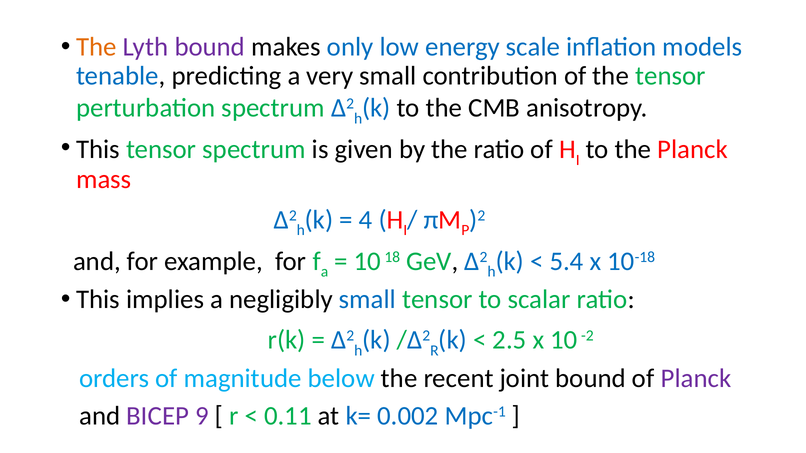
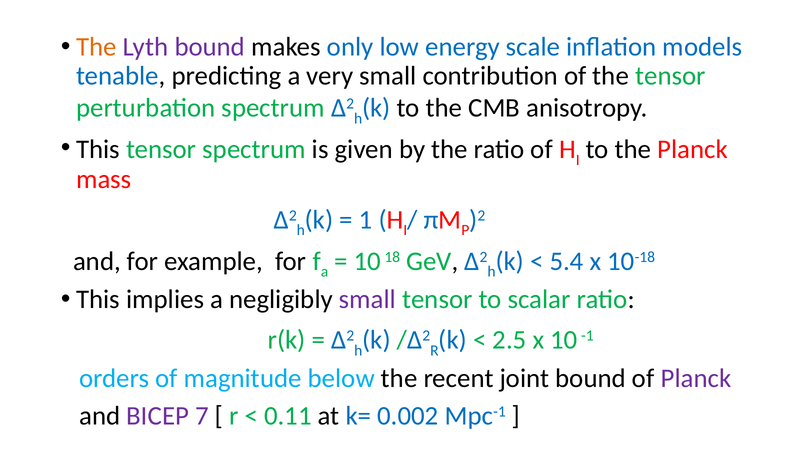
4: 4 -> 1 (366, 220)
small colour: blue -> purple (367, 300)
-2: -2 -> -1 (587, 336)
9: 9 -> 7 (202, 416)
